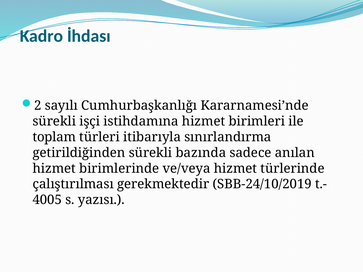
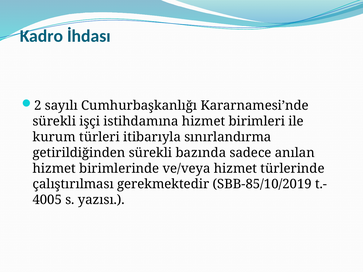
toplam: toplam -> kurum (54, 137)
SBB-24/10/2019: SBB-24/10/2019 -> SBB-85/10/2019 (262, 184)
